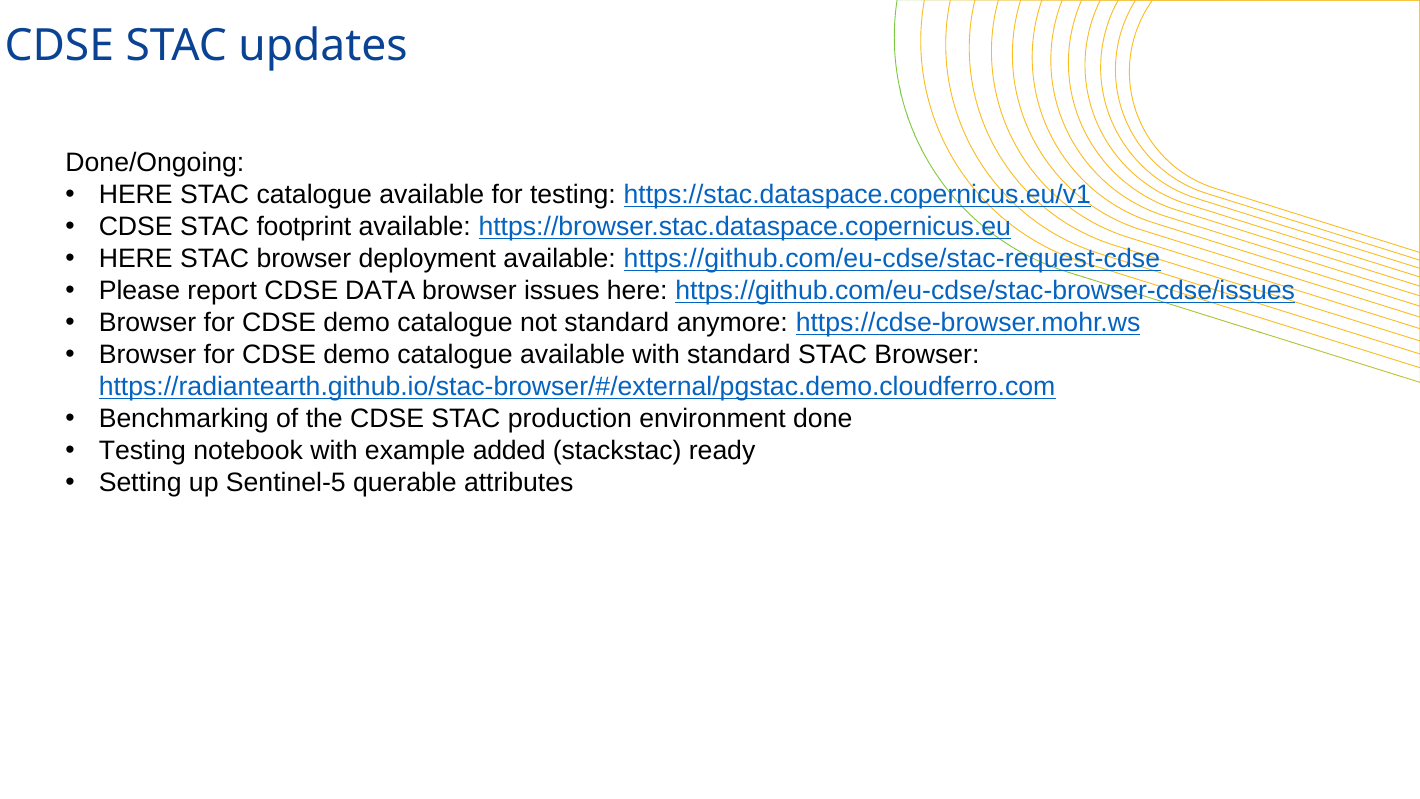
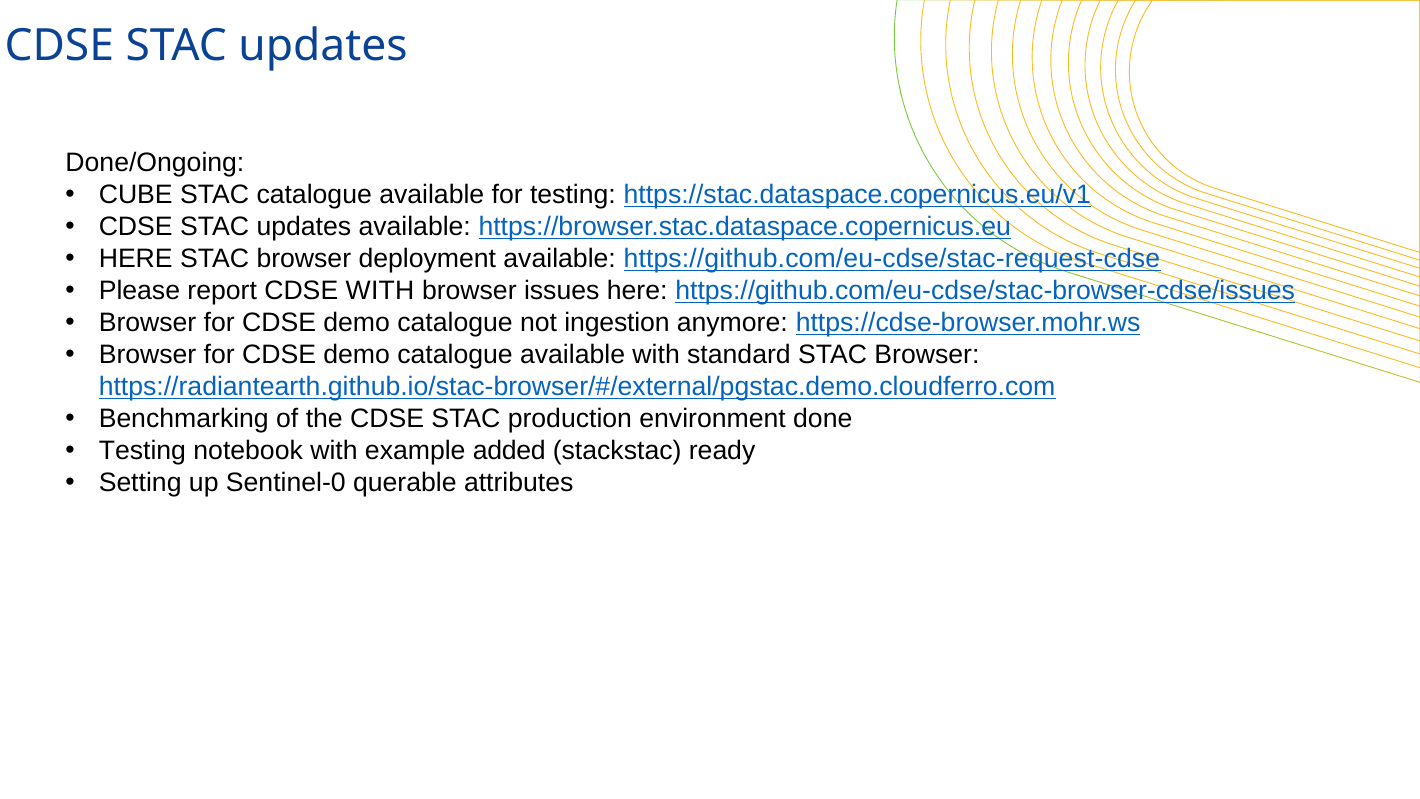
HERE: HERE -> CUBE (136, 195)
footprint: footprint -> updates (304, 227)
CDSE DATA: DATA -> WITH (380, 291)
not standard: standard -> ingestion (617, 323)
Sentinel-5: Sentinel-5 -> Sentinel-0 (286, 483)
